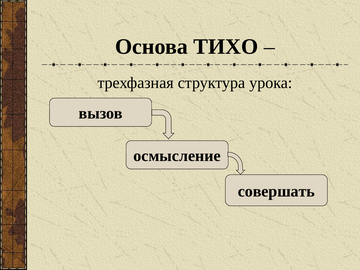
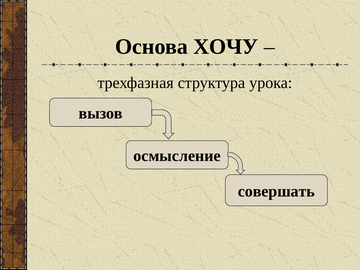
ТИХО: ТИХО -> ХОЧУ (226, 47)
